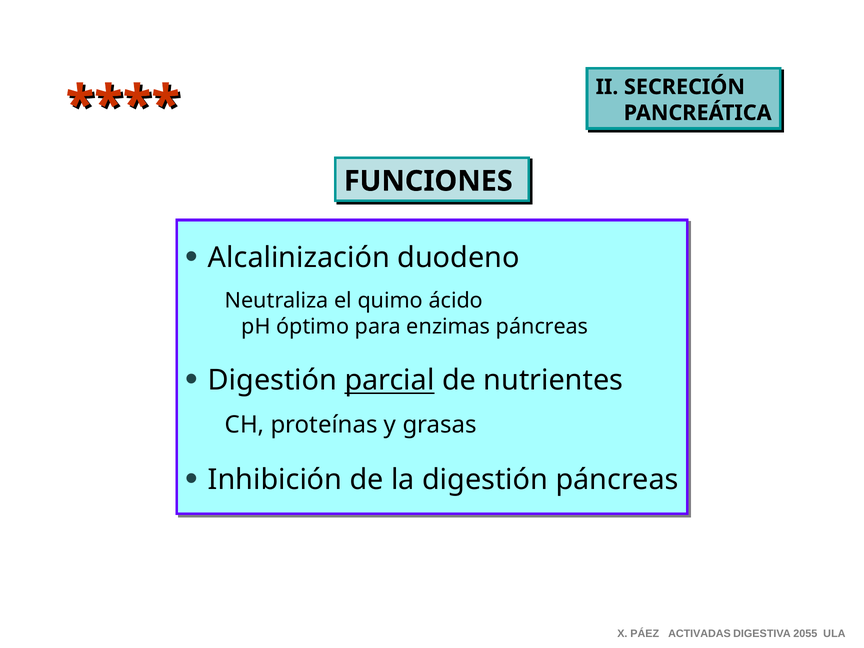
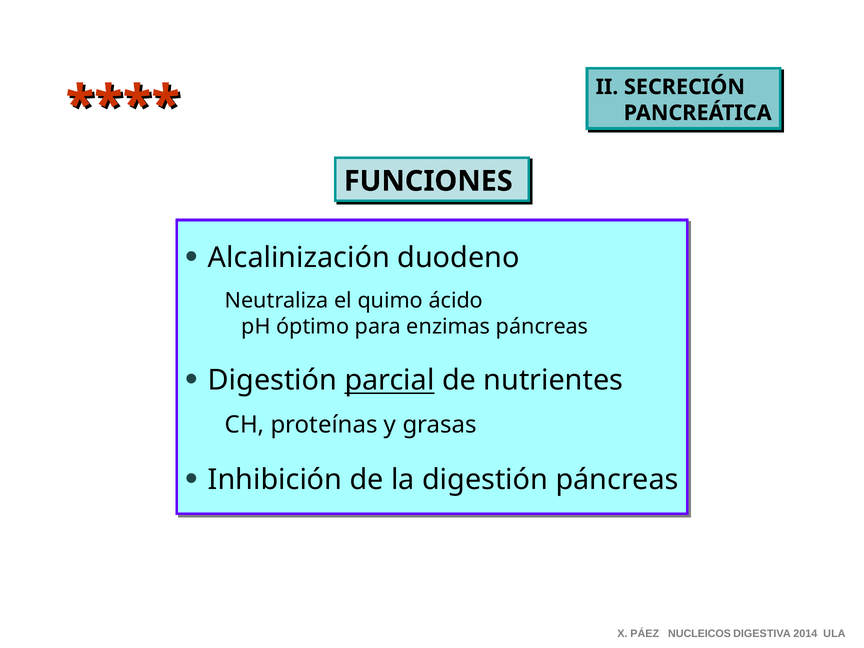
ACTIVADAS: ACTIVADAS -> NUCLEICOS (699, 634)
2055: 2055 -> 2014 (805, 634)
